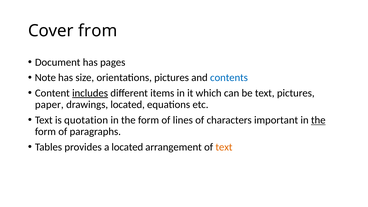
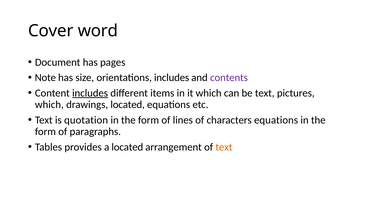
from: from -> word (98, 31)
orientations pictures: pictures -> includes (172, 78)
contents colour: blue -> purple (229, 78)
paper: paper -> which (49, 105)
characters important: important -> equations (276, 120)
the underline: present -> none (318, 120)
